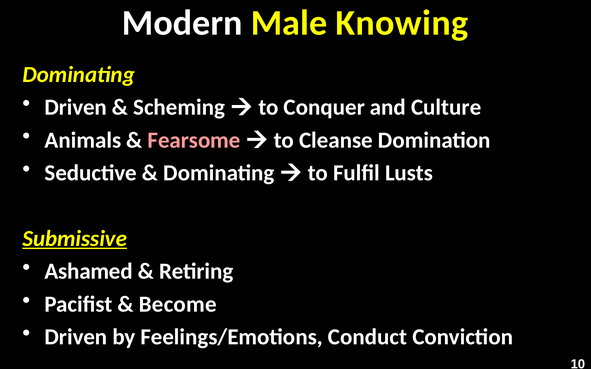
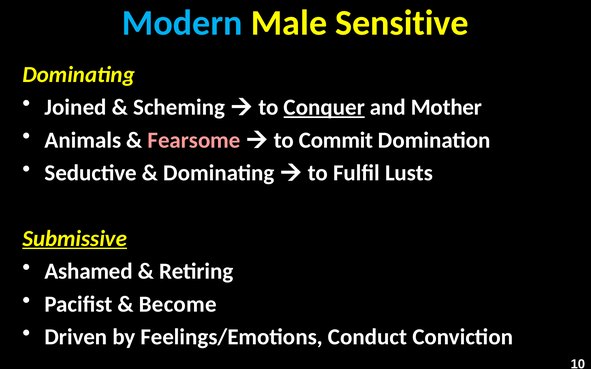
Modern colour: white -> light blue (182, 23)
Knowing: Knowing -> Sensitive (402, 23)
Driven: Driven -> Joined (76, 107)
Conquer underline: none -> present (324, 107)
Culture: Culture -> Mother (446, 107)
Cleanse: Cleanse -> Commit (336, 140)
